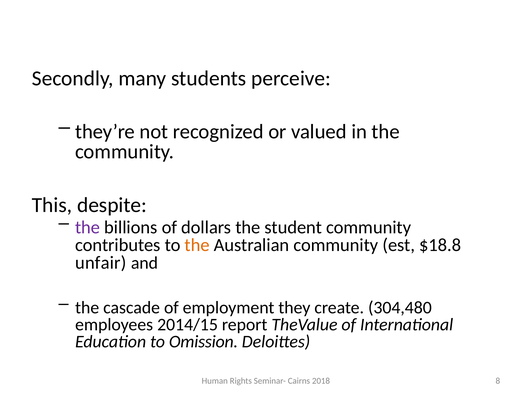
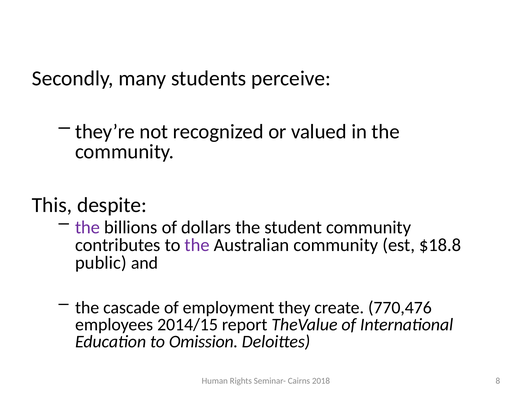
the colour: orange -> purple (197, 245)
unfair: unfair -> public (101, 263)
304,480: 304,480 -> 770,476 (400, 308)
